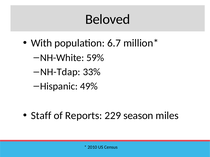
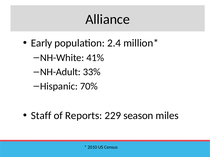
Beloved: Beloved -> Alliance (108, 19)
With: With -> Early (42, 43)
6.7: 6.7 -> 2.4 (114, 43)
59%: 59% -> 41% (95, 58)
NH-Tdap: NH-Tdap -> NH-Adult (60, 72)
49%: 49% -> 70% (89, 86)
